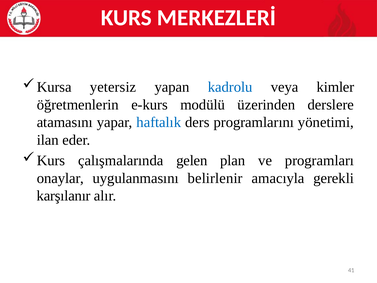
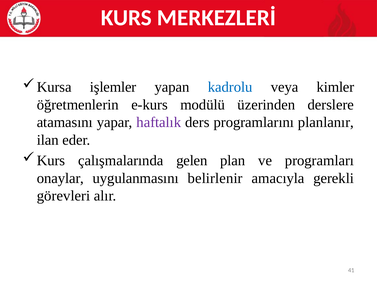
yetersiz: yetersiz -> işlemler (113, 87)
haftalık colour: blue -> purple (159, 122)
yönetimi: yönetimi -> planlanır (326, 122)
karşılanır: karşılanır -> görevleri (63, 196)
